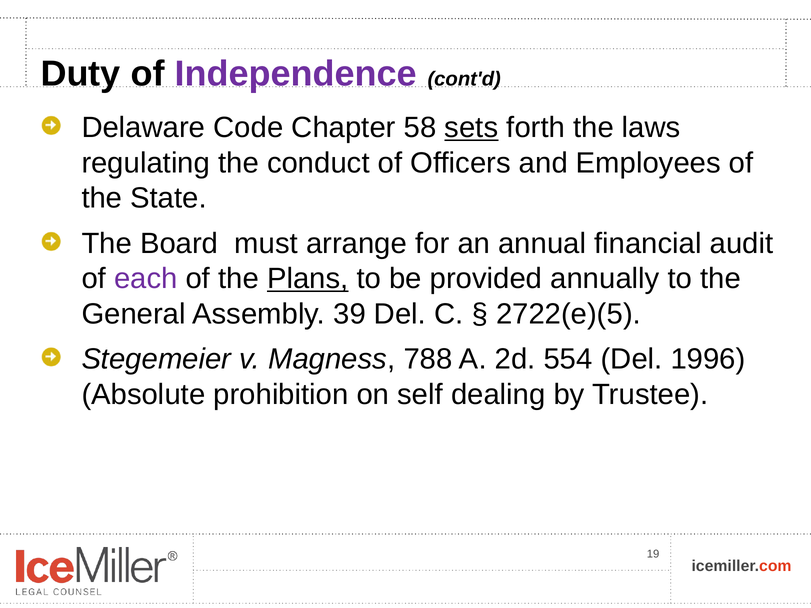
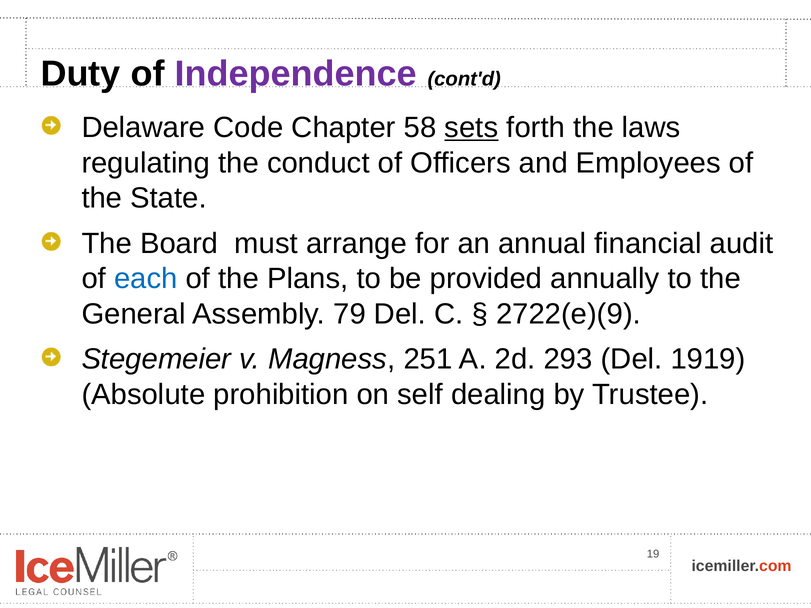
each colour: purple -> blue (146, 279)
Plans underline: present -> none (308, 279)
39: 39 -> 79 (350, 314)
2722(e)(5: 2722(e)(5 -> 2722(e)(9 (568, 314)
788: 788 -> 251 (428, 359)
554: 554 -> 293 (568, 359)
1996: 1996 -> 1919 (708, 359)
